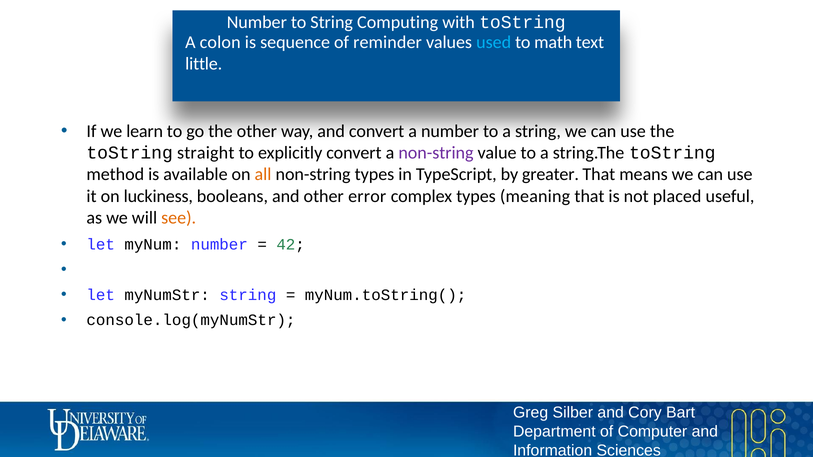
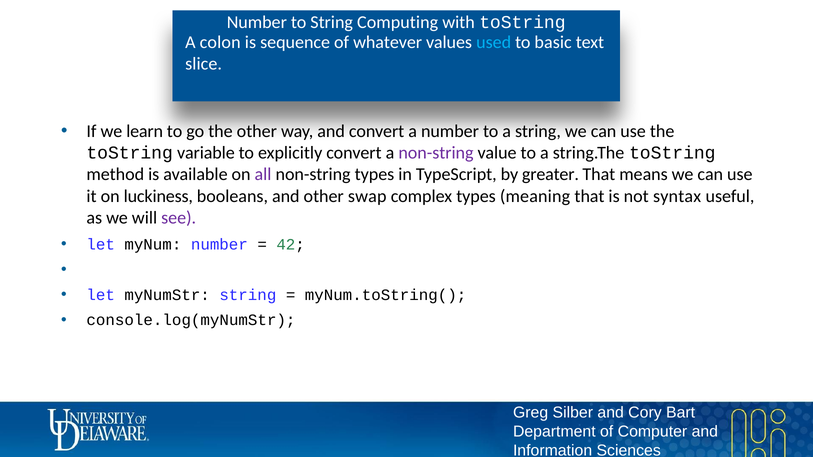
reminder: reminder -> whatever (388, 42)
math: math -> basic (553, 42)
little: little -> slice (204, 64)
straight: straight -> variable (206, 153)
all colour: orange -> purple (263, 175)
error: error -> swap (367, 196)
placed: placed -> syntax (677, 196)
see colour: orange -> purple (179, 218)
